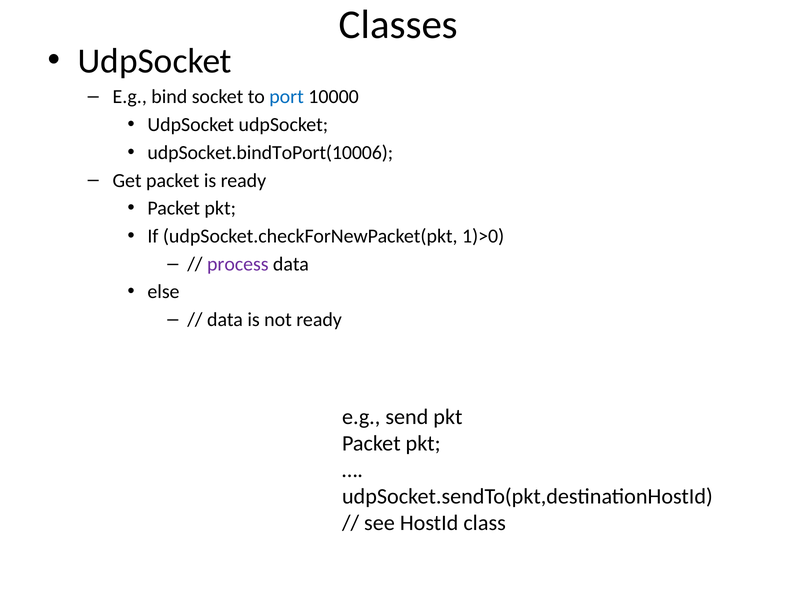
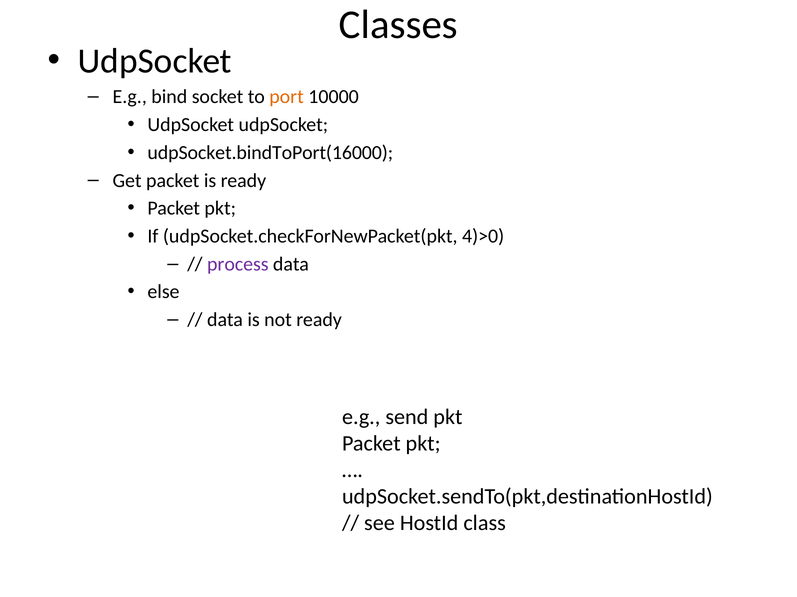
port colour: blue -> orange (287, 97)
udpSocket.bindToPort(10006: udpSocket.bindToPort(10006 -> udpSocket.bindToPort(16000 (270, 153)
1)>0: 1)>0 -> 4)>0 (483, 237)
